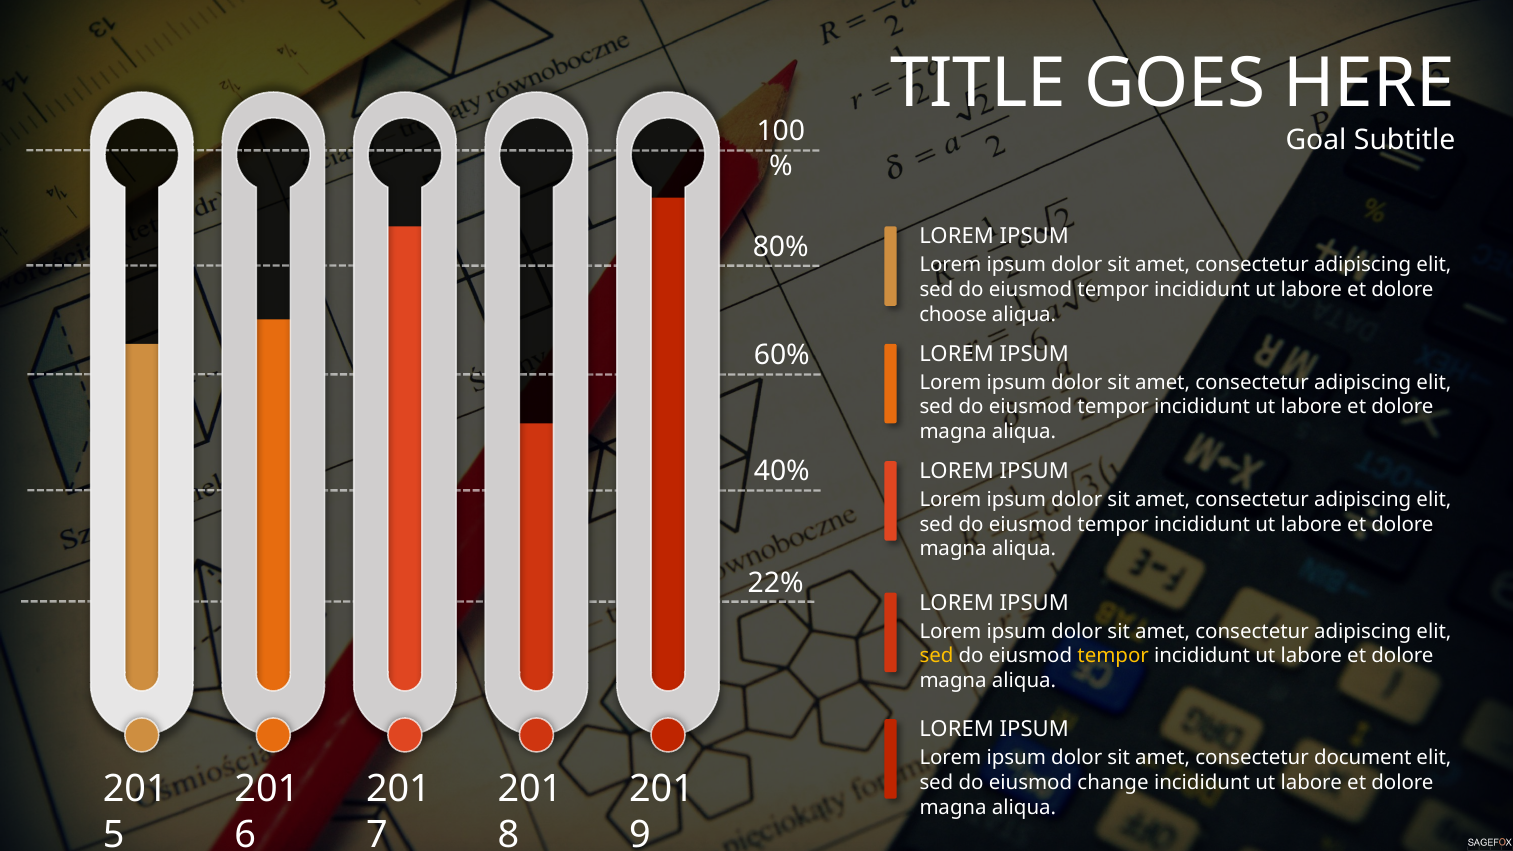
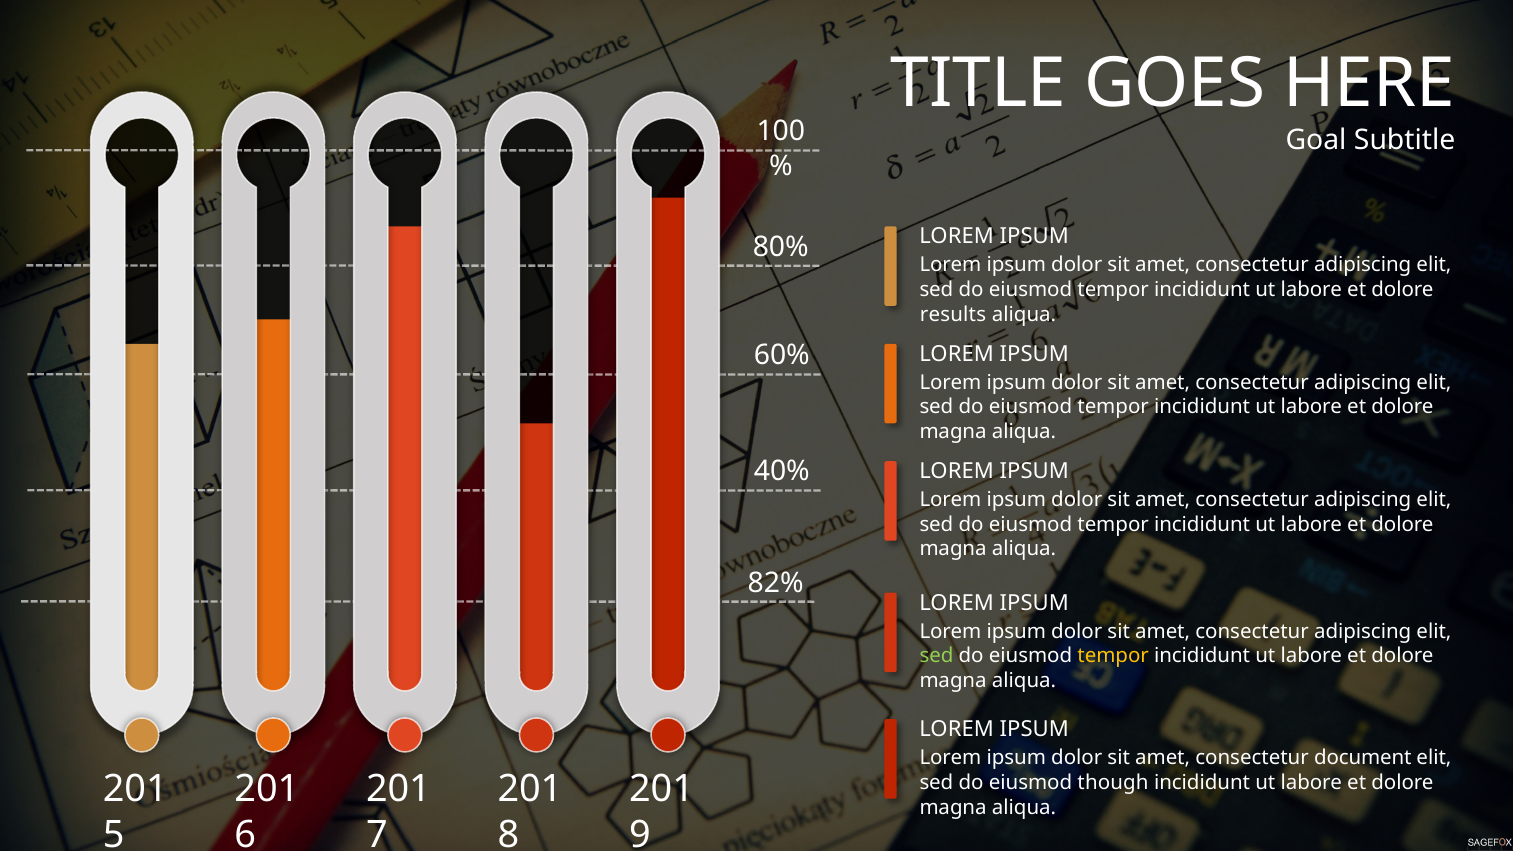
choose: choose -> results (953, 314)
22%: 22% -> 82% (776, 583)
sed colour: yellow -> light green (936, 656)
change: change -> though (1113, 783)
